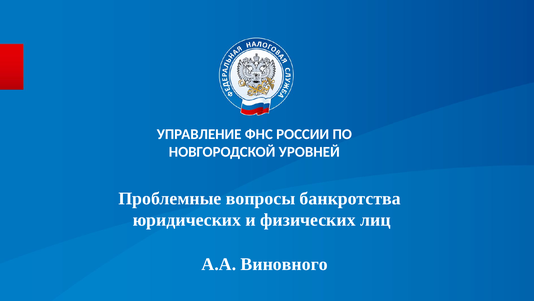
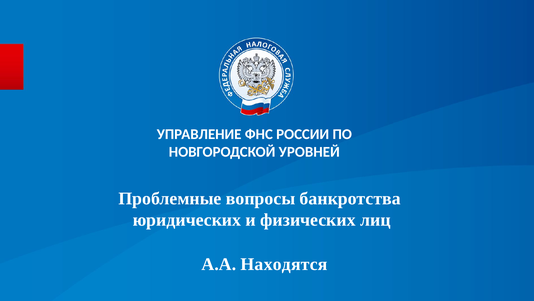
Виновного: Виновного -> Находятся (284, 264)
